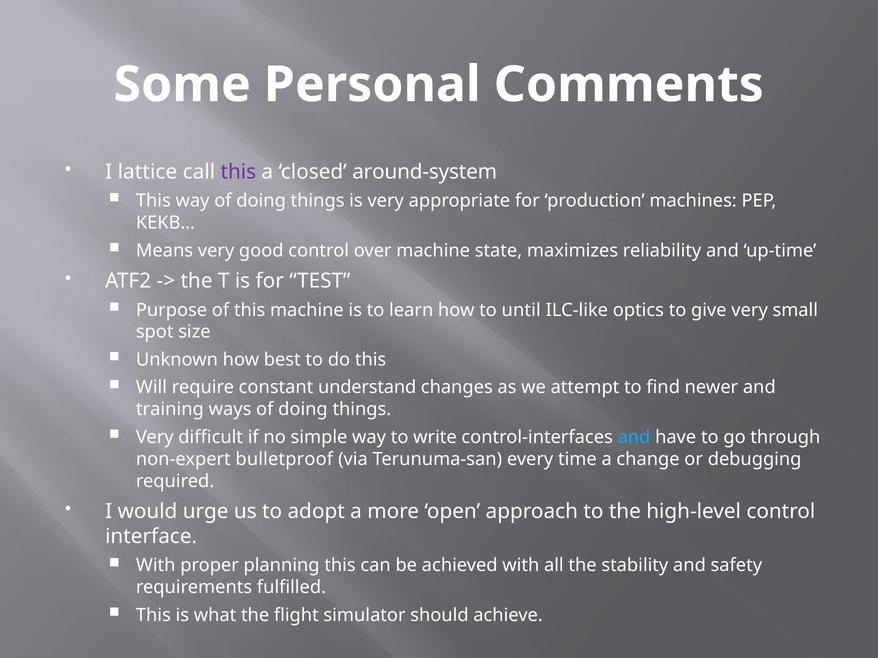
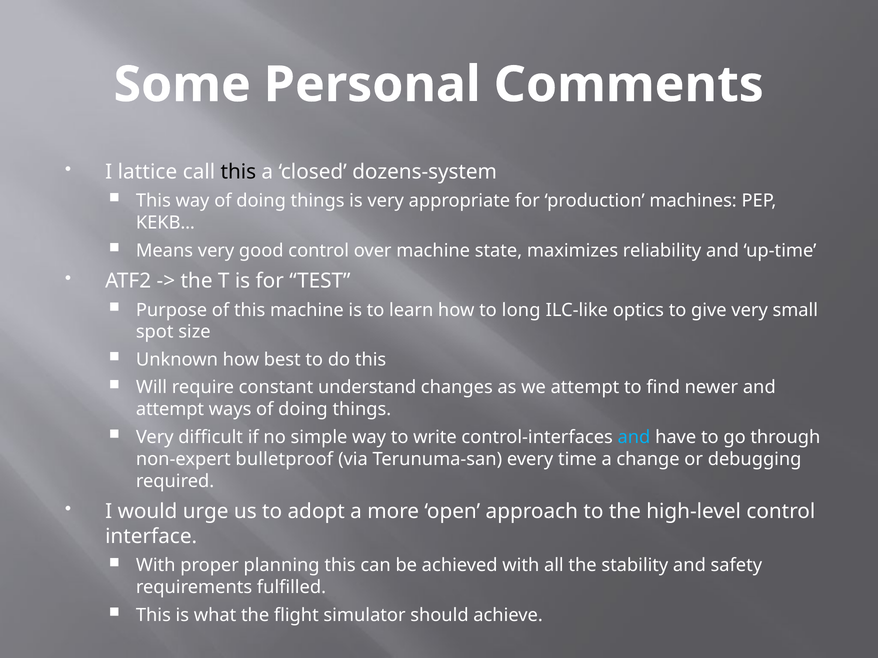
this colour: purple -> black (238, 172)
around-system: around-system -> dozens-system (425, 172)
until: until -> long (521, 310)
training: training -> attempt (170, 410)
